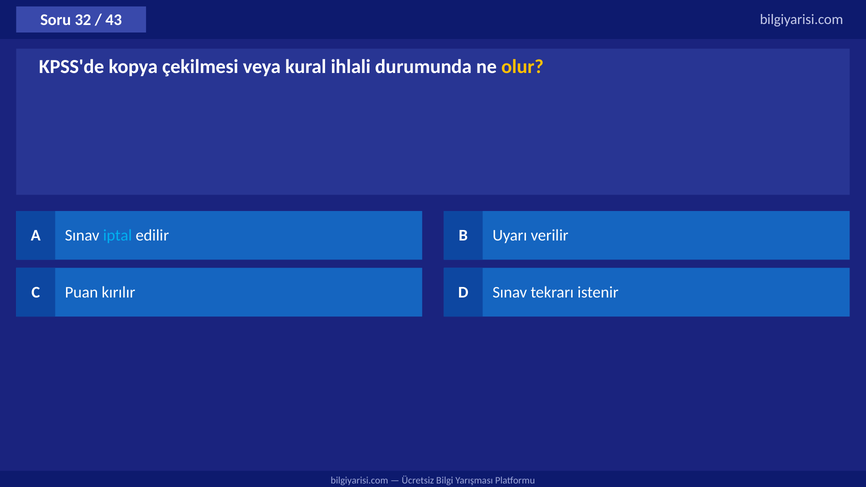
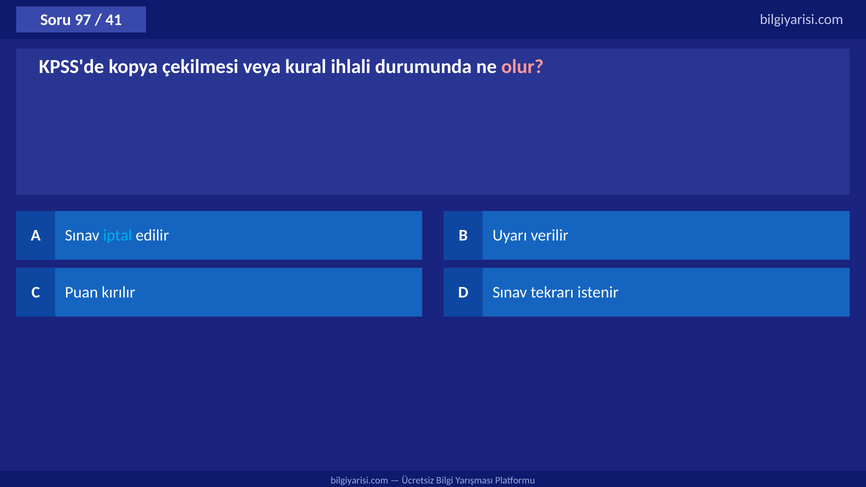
32: 32 -> 97 (83, 20)
43: 43 -> 41 (114, 20)
olur colour: yellow -> pink (522, 67)
